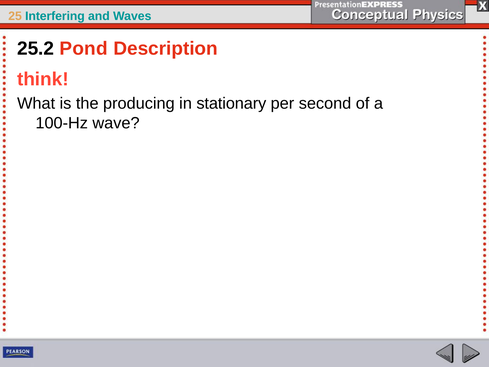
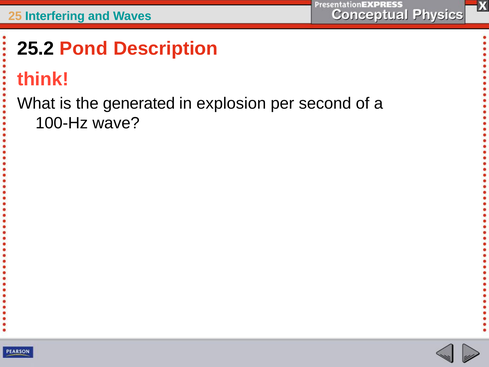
producing: producing -> generated (139, 103)
stationary: stationary -> explosion (231, 103)
